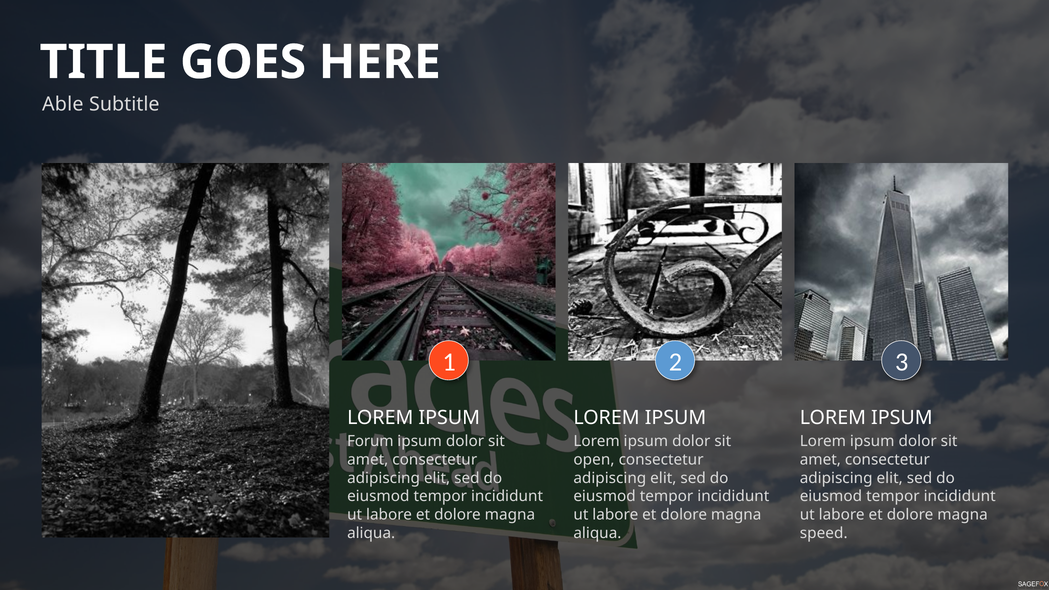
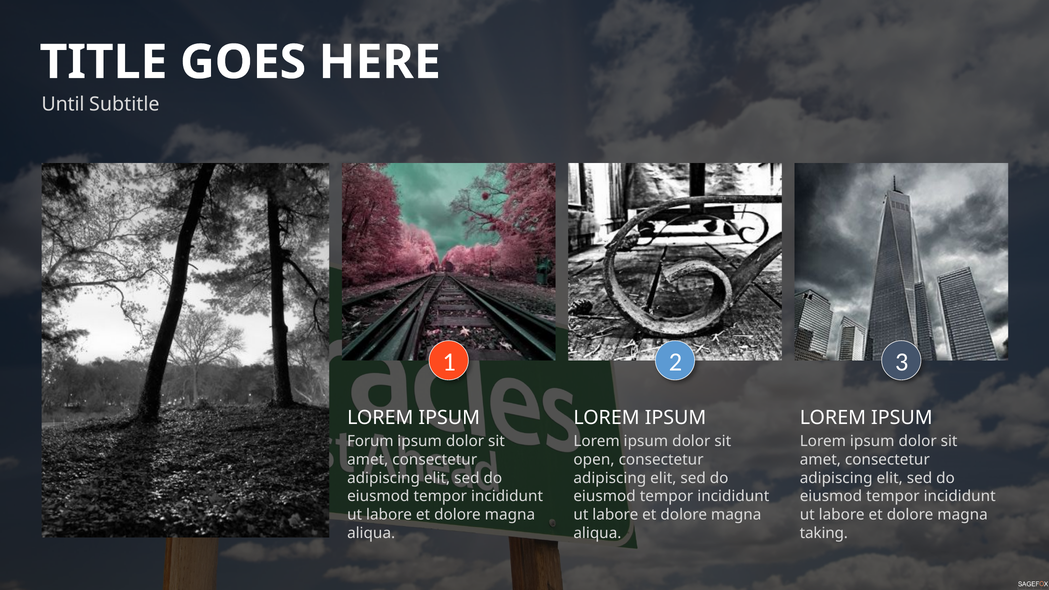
Able: Able -> Until (63, 104)
speed: speed -> taking (824, 533)
